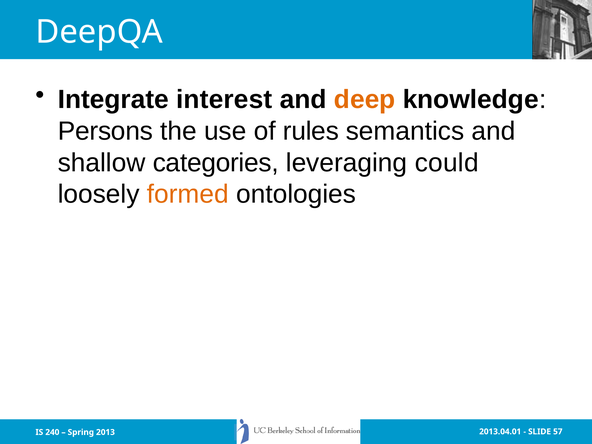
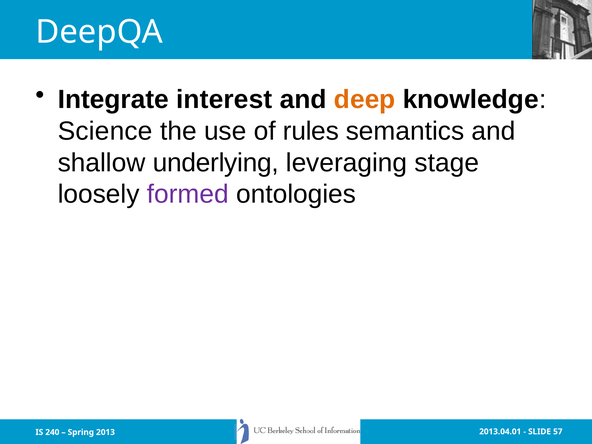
Persons: Persons -> Science (105, 131)
categories: categories -> underlying (216, 163)
could: could -> stage (447, 163)
formed colour: orange -> purple (188, 194)
